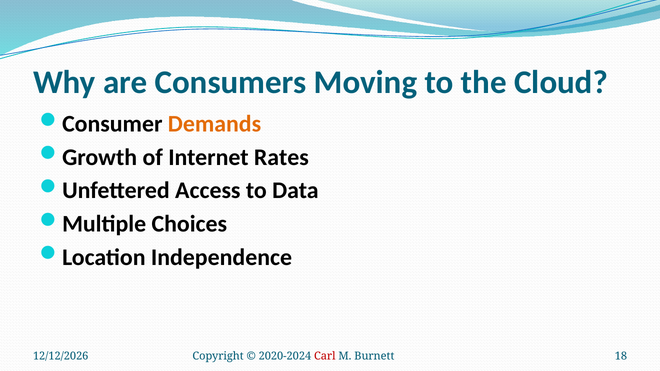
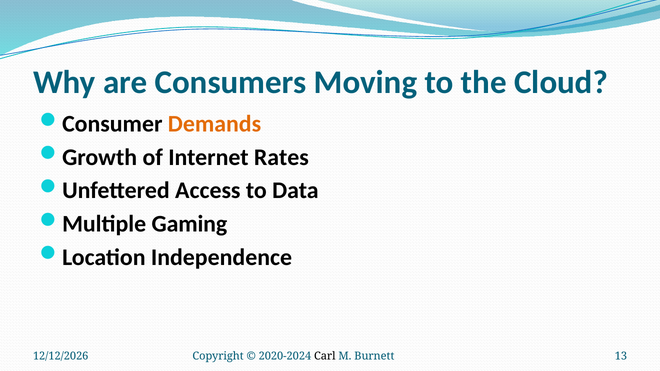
Choices: Choices -> Gaming (189, 224)
Carl colour: red -> black (325, 356)
18: 18 -> 13 (621, 356)
